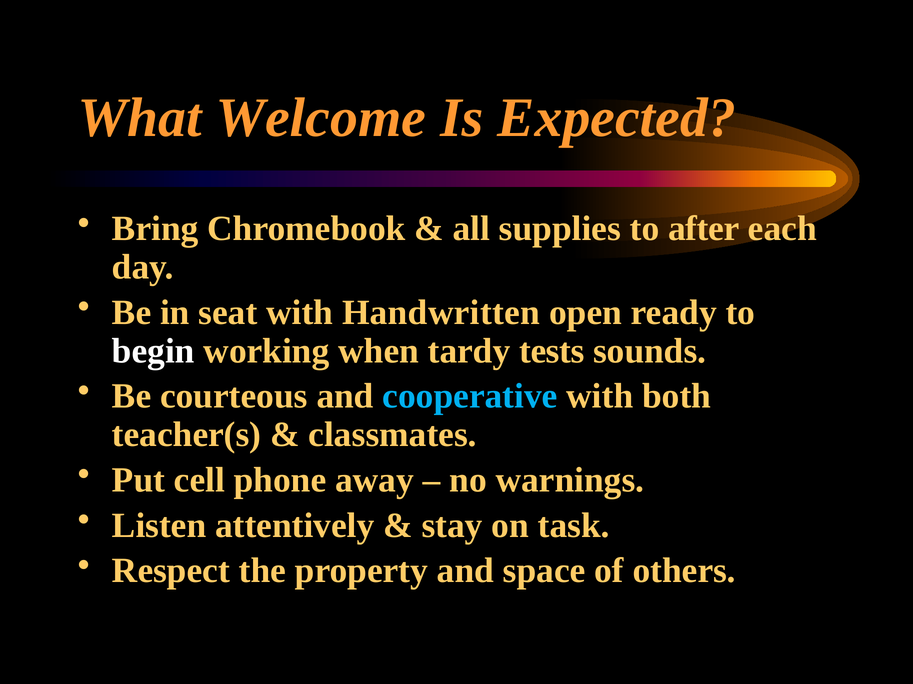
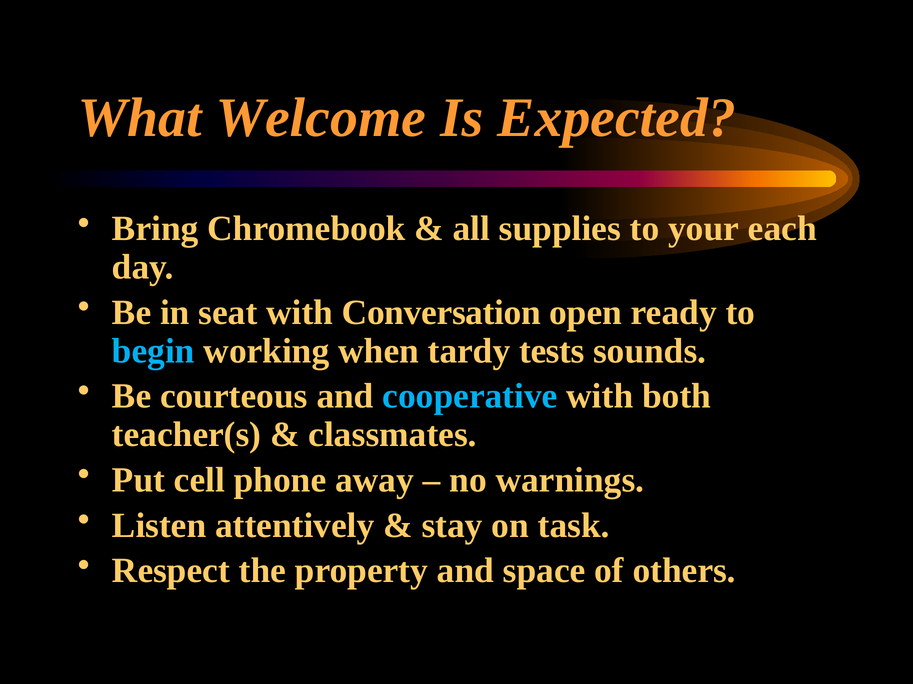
after: after -> your (704, 229)
Handwritten: Handwritten -> Conversation (441, 313)
begin colour: white -> light blue (153, 351)
